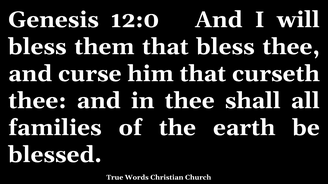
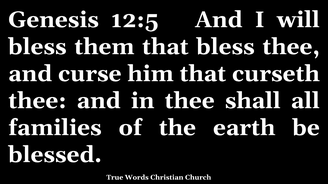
12:0: 12:0 -> 12:5 (135, 20)
